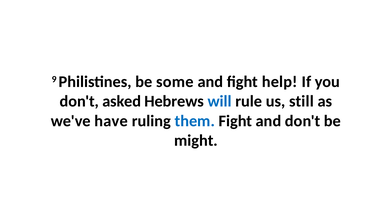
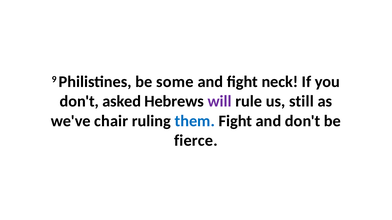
help: help -> neck (280, 82)
will colour: blue -> purple (220, 102)
have: have -> chair (111, 121)
might: might -> fierce (196, 141)
